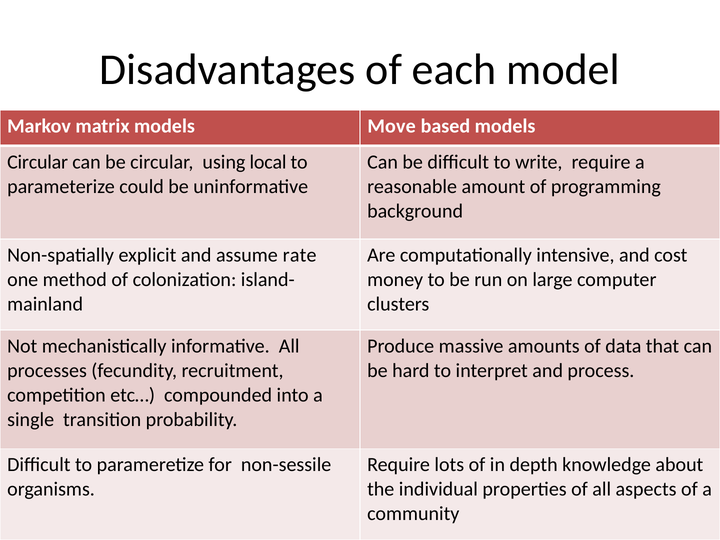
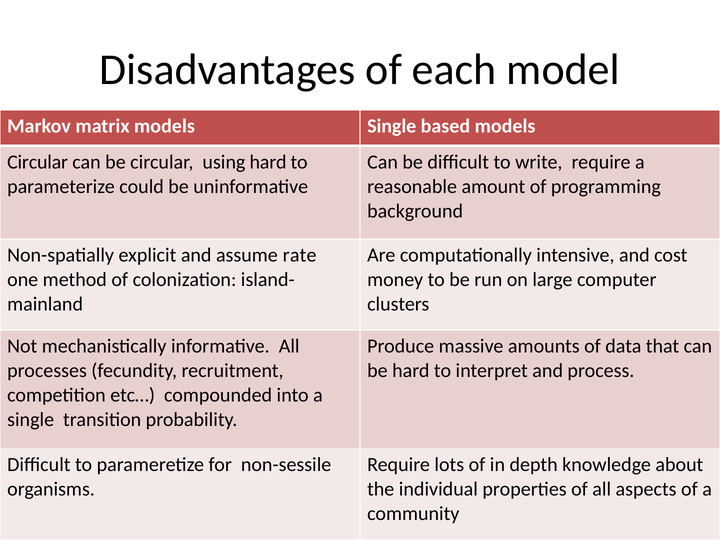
models Move: Move -> Single (392, 126)
using local: local -> hard (268, 162)
